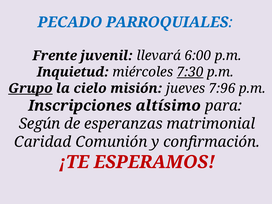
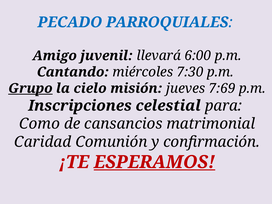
Frente: Frente -> Amigo (55, 56)
Inquietud: Inquietud -> Cantando (73, 72)
7:30 underline: present -> none (190, 72)
7:96: 7:96 -> 7:69 (222, 88)
altísimo: altísimo -> celestial (168, 106)
Según: Según -> Como (39, 124)
esperanzas: esperanzas -> cansancios (123, 124)
ESPERAMOS underline: none -> present (154, 162)
